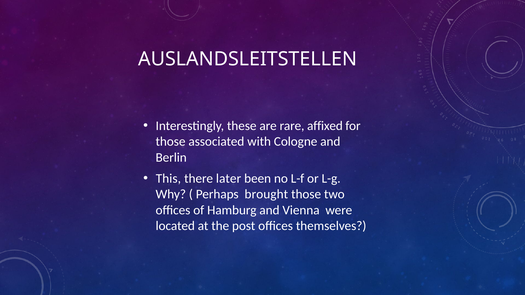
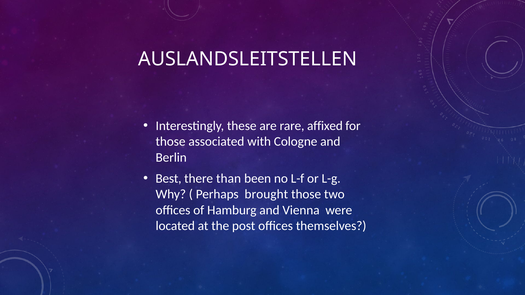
This: This -> Best (169, 179)
later: later -> than (229, 179)
